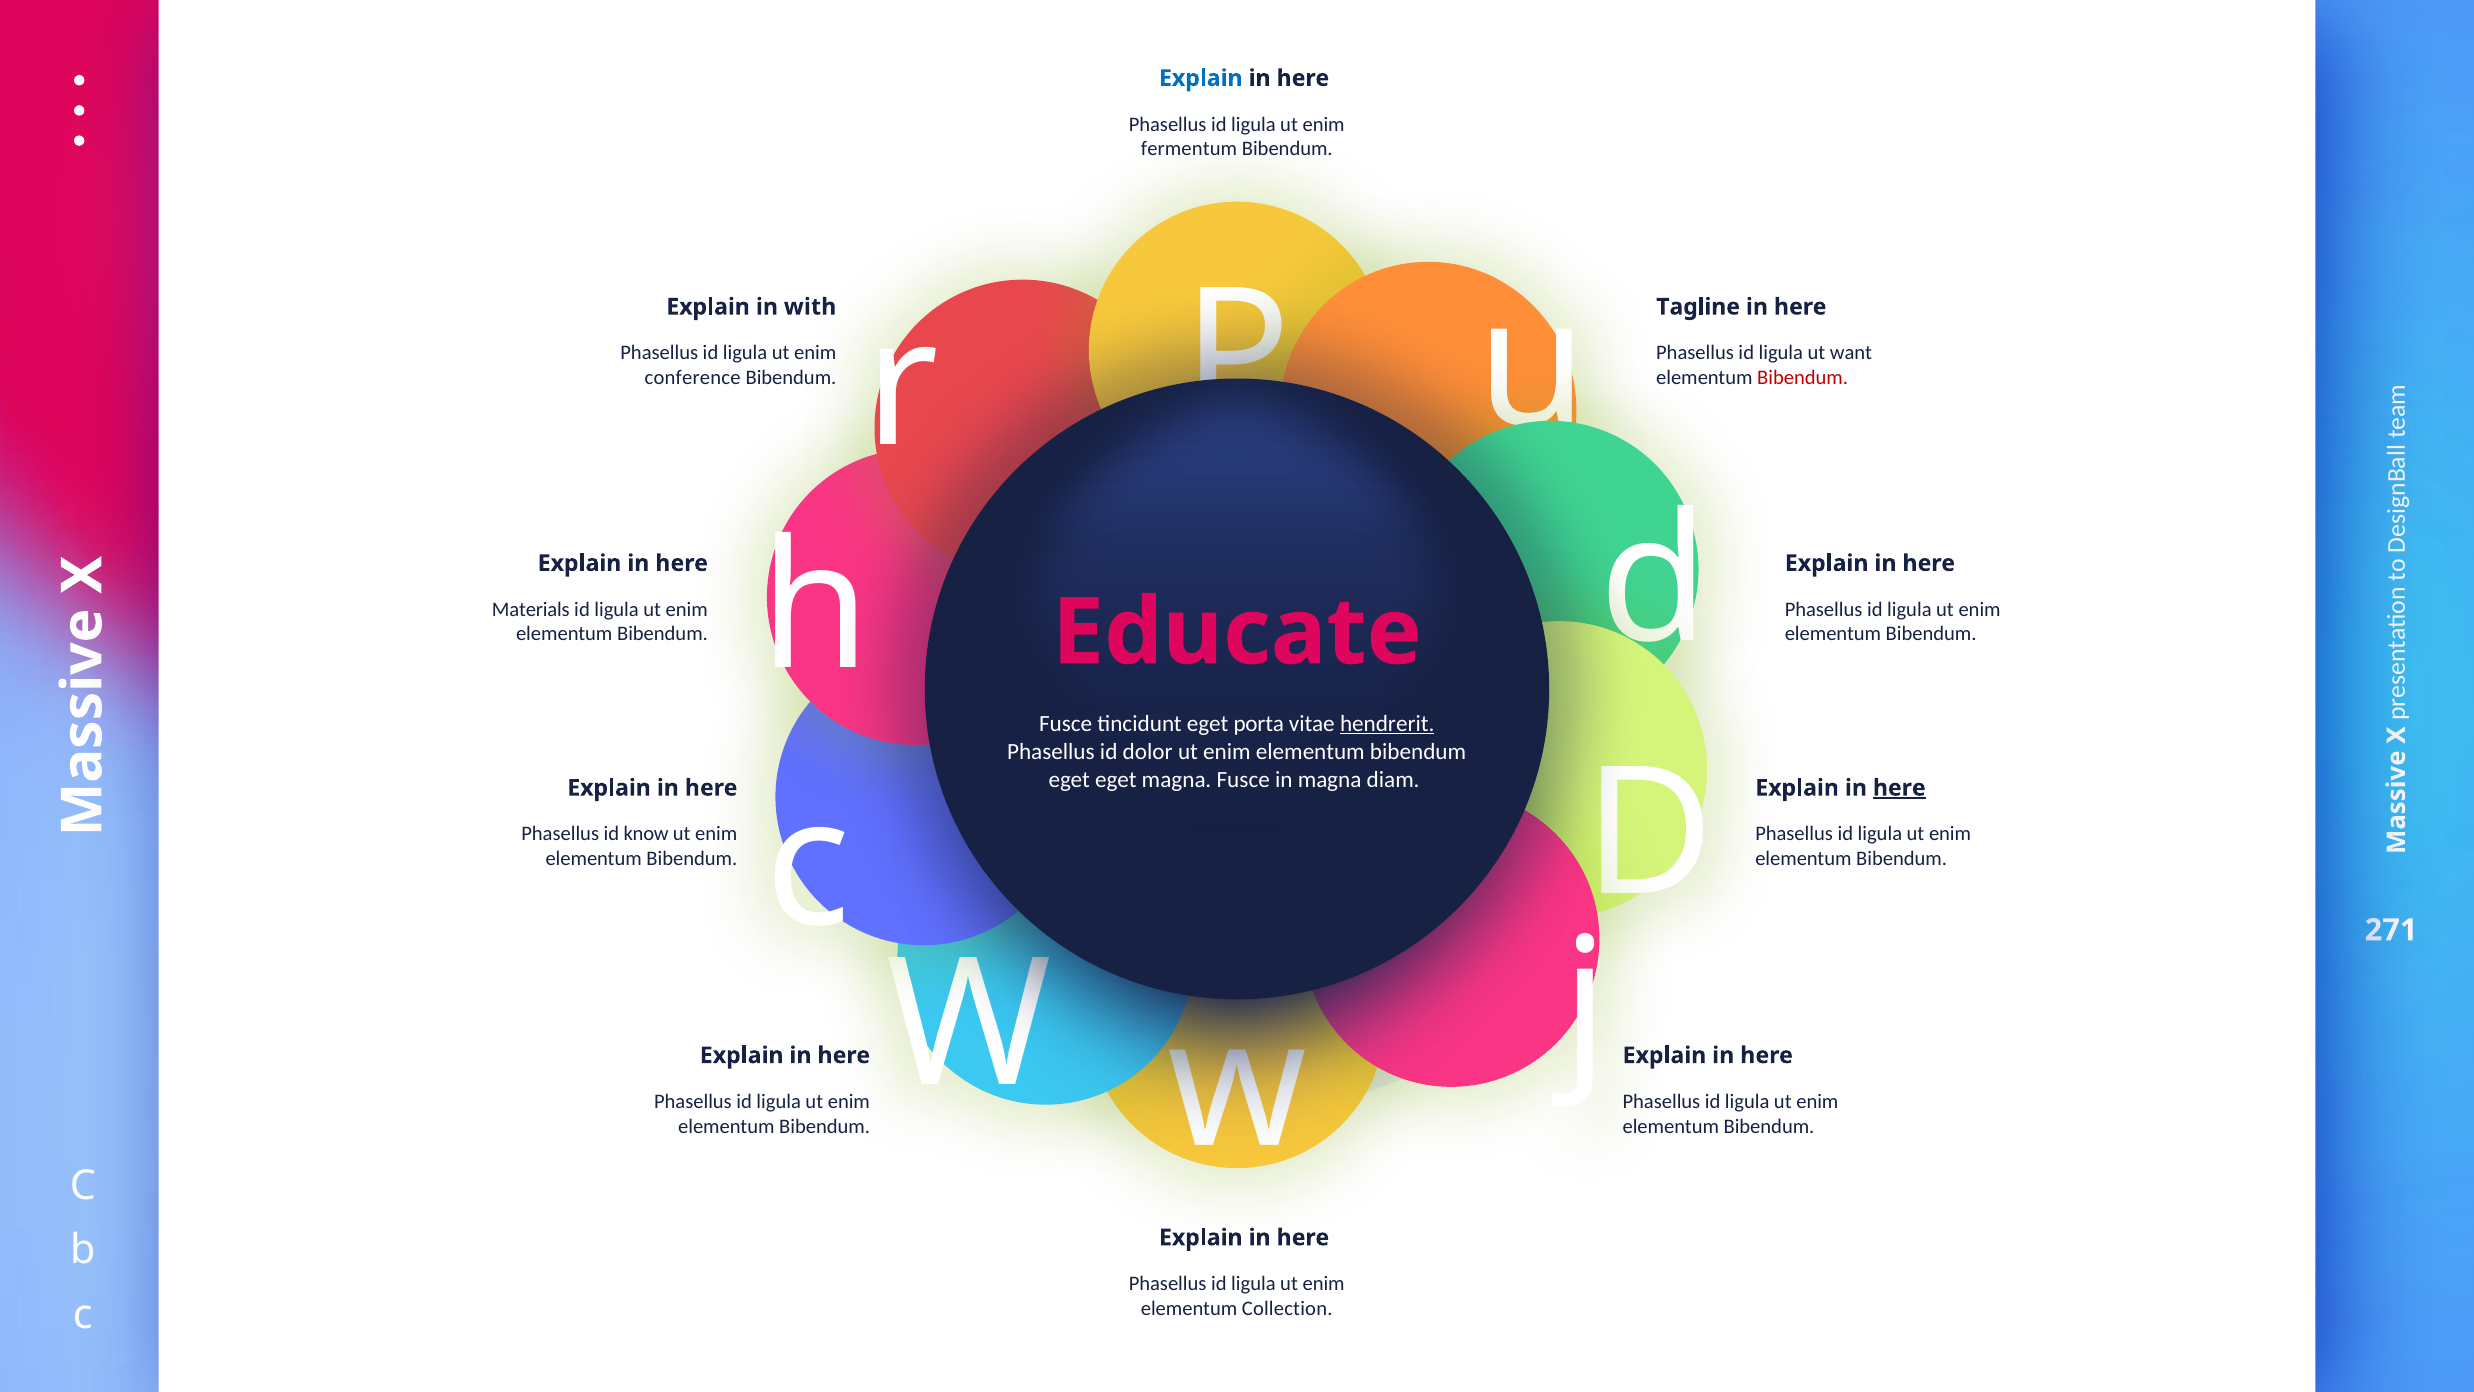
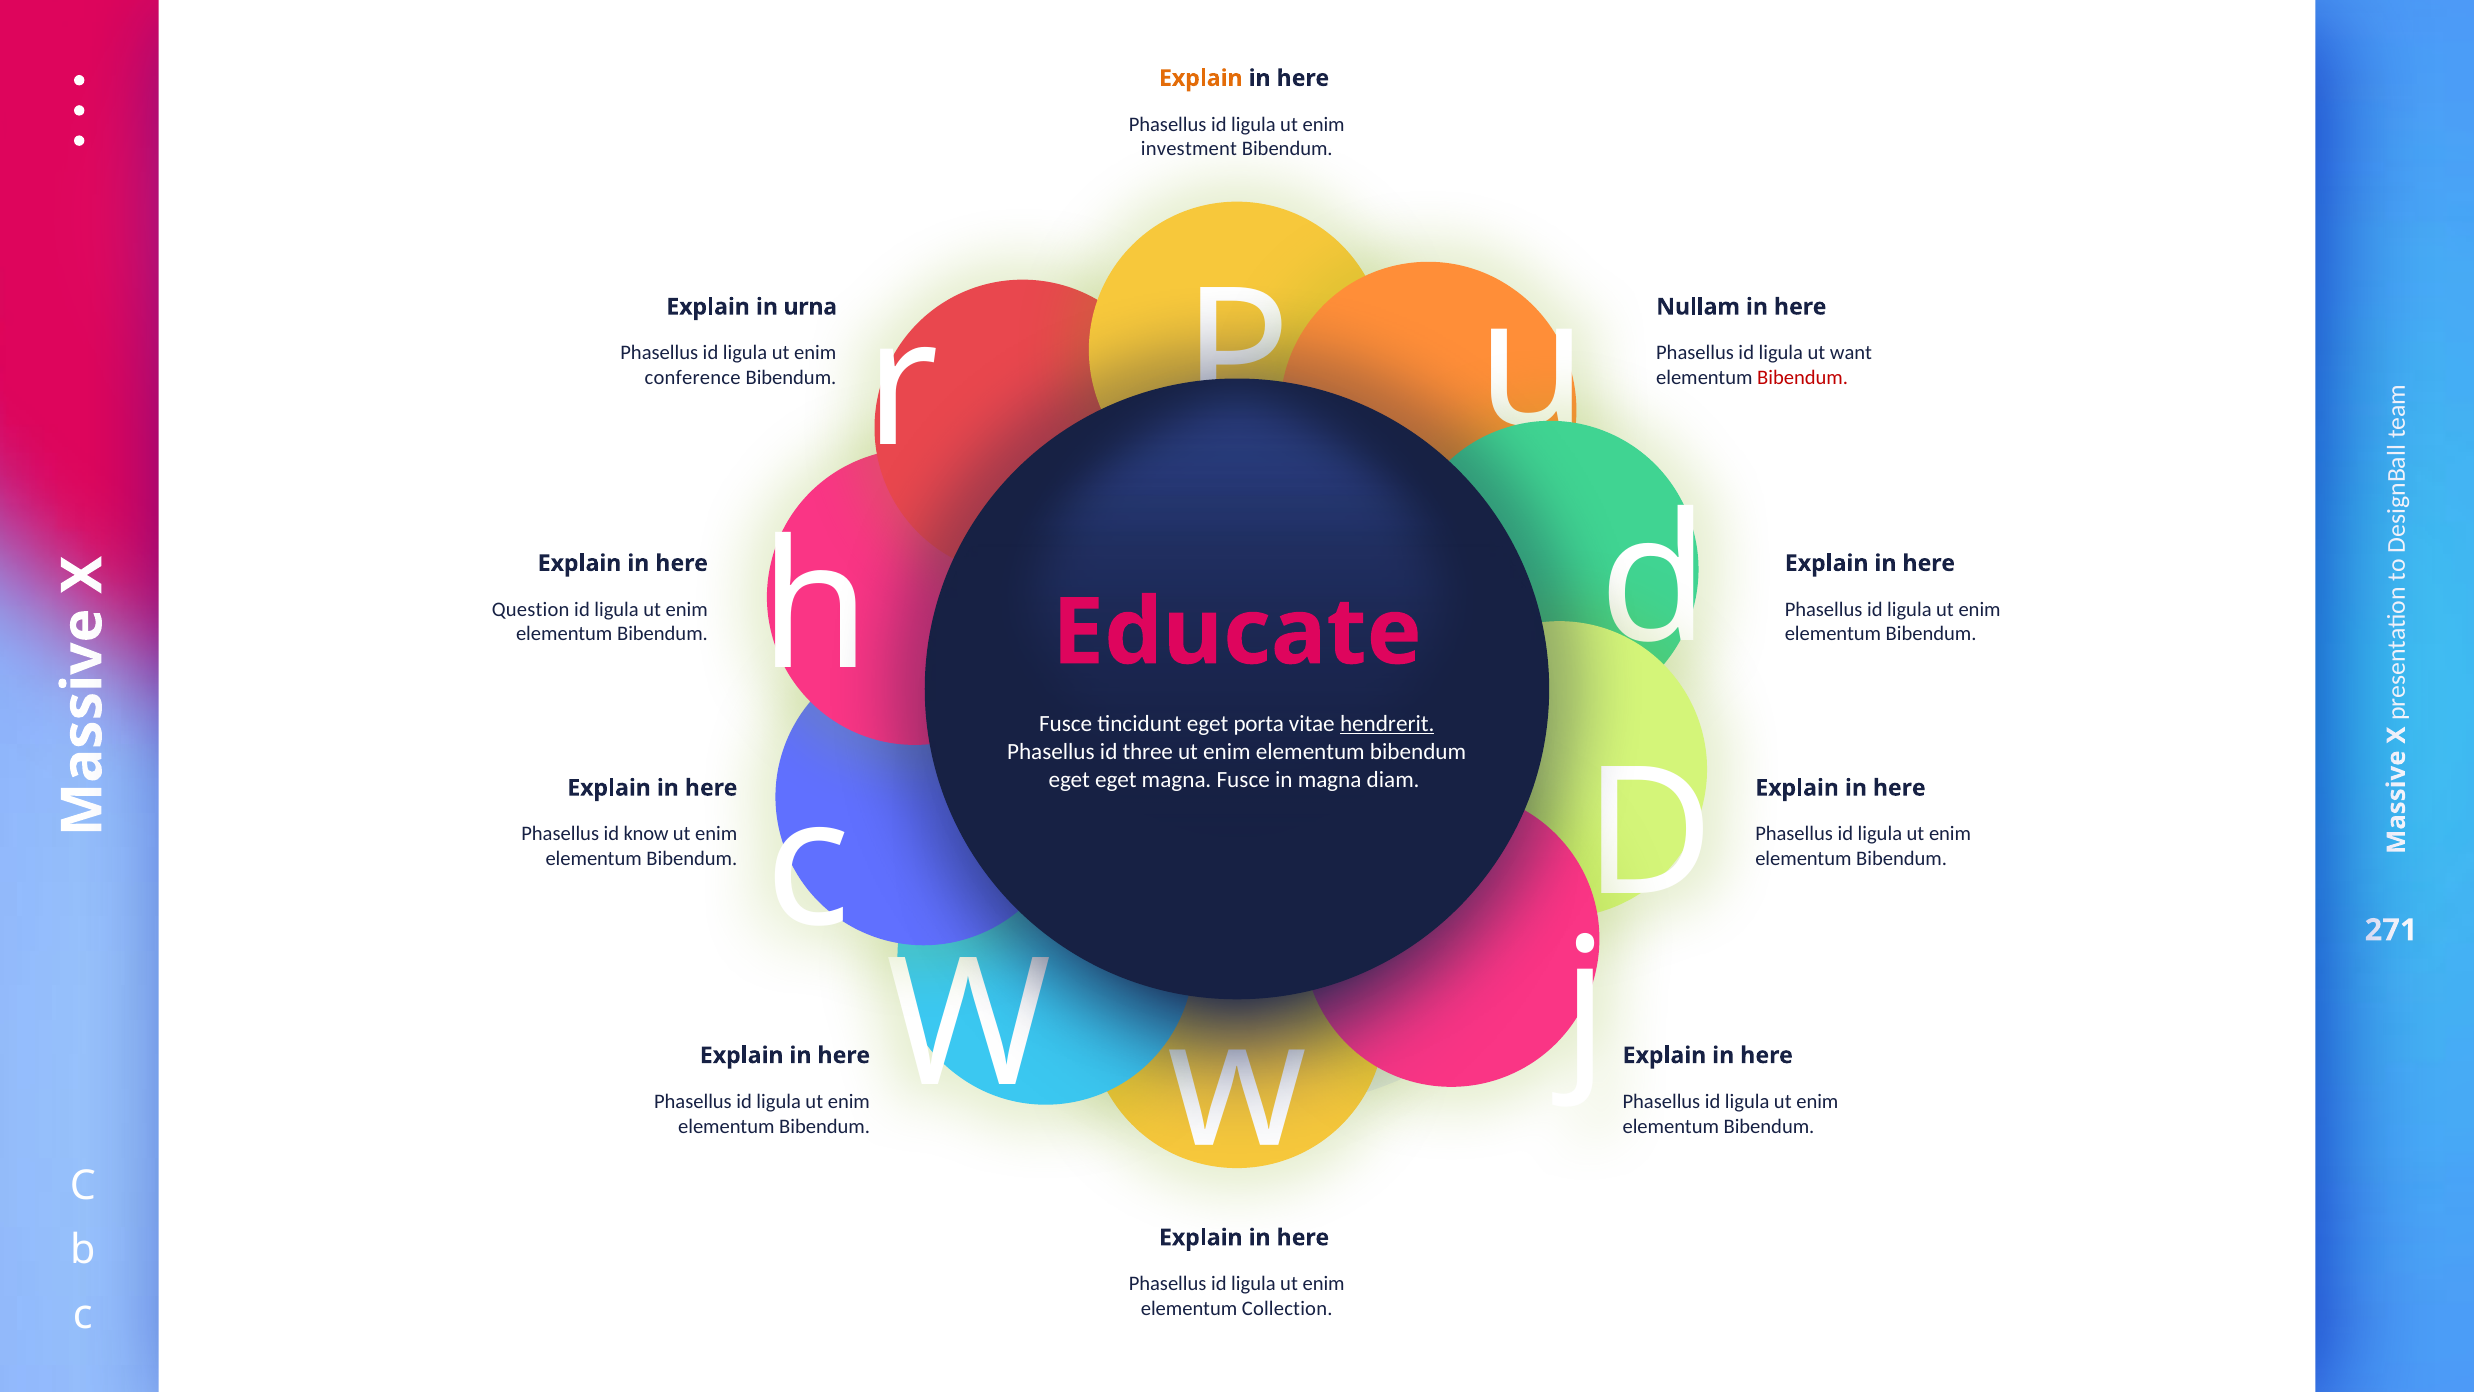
Explain colour: blue -> orange (1201, 78)
fermentum: fermentum -> investment (1189, 149)
with: with -> urna (810, 307)
Tagline: Tagline -> Nullam (1698, 307)
Materials: Materials -> Question (531, 609)
dolor: dolor -> three (1148, 751)
here underline: present -> none (1899, 788)
